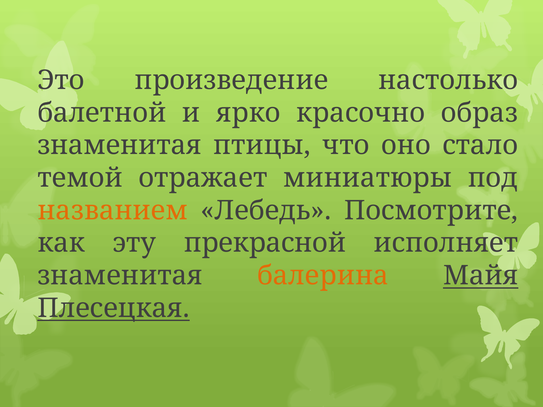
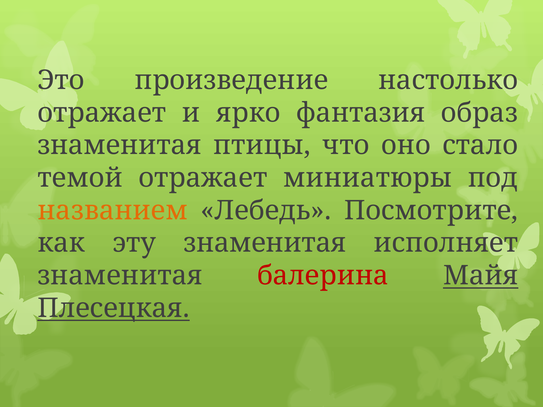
балетной: балетной -> отражает (102, 113)
красочно: красочно -> фантазия (361, 113)
эту прекрасной: прекрасной -> знаменитая (265, 243)
балерина colour: orange -> red (323, 276)
